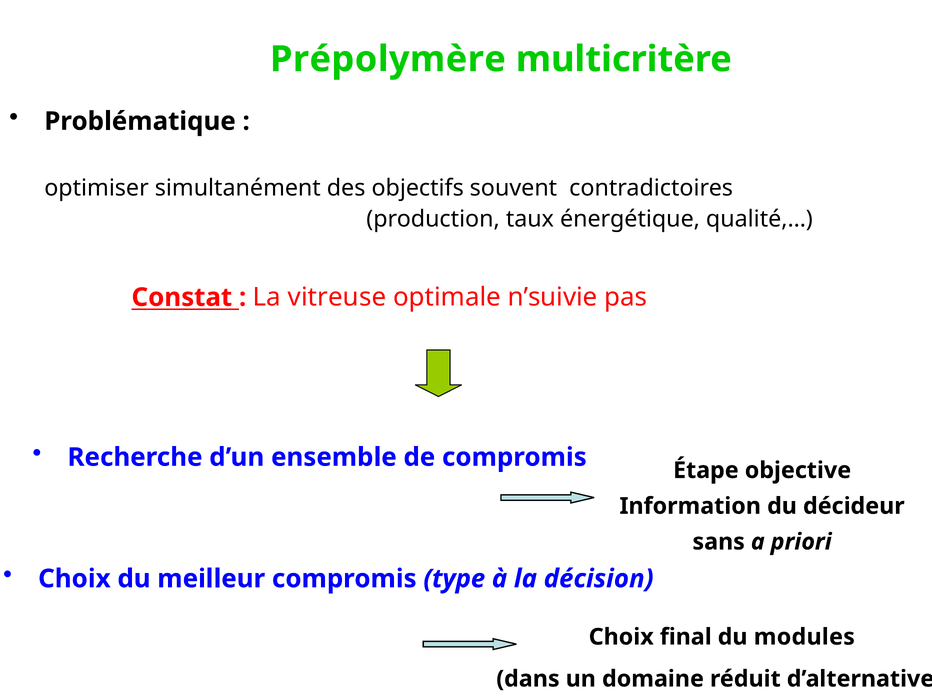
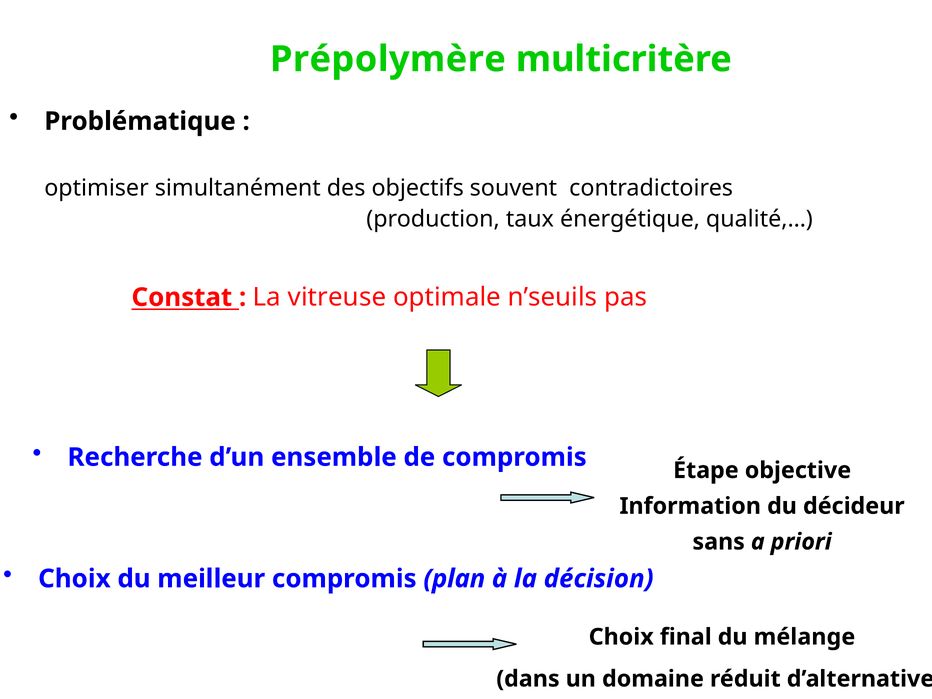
n’suivie: n’suivie -> n’seuils (553, 297)
type: type -> plan (454, 579)
modules: modules -> mélange (804, 637)
